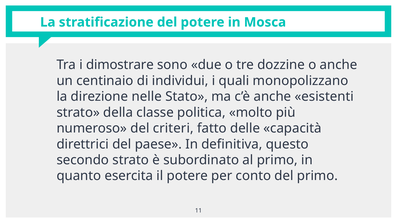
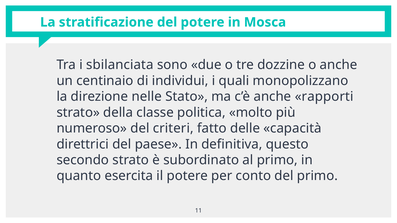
dimostrare: dimostrare -> sbilanciata (120, 65)
esistenti: esistenti -> rapporti (324, 97)
